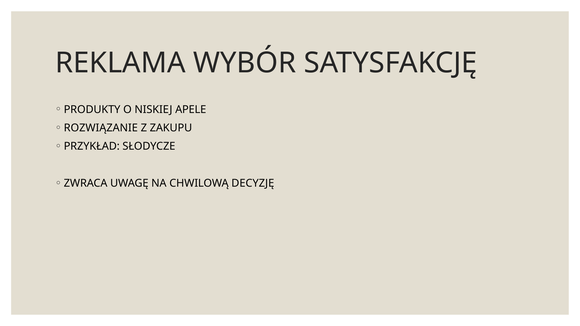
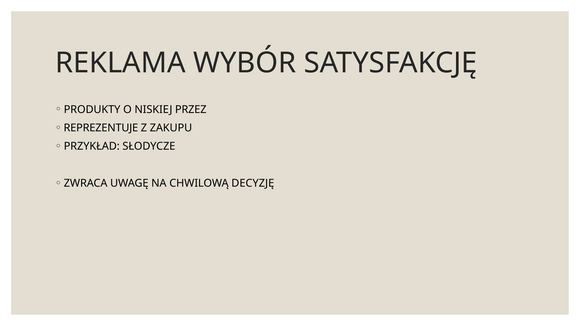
APELE: APELE -> PRZEZ (191, 110)
ROZWIĄZANIE: ROZWIĄZANIE -> REPREZENTUJE (101, 128)
